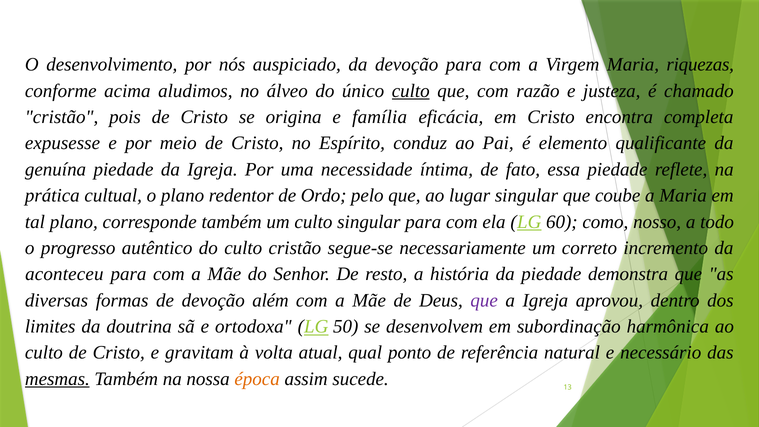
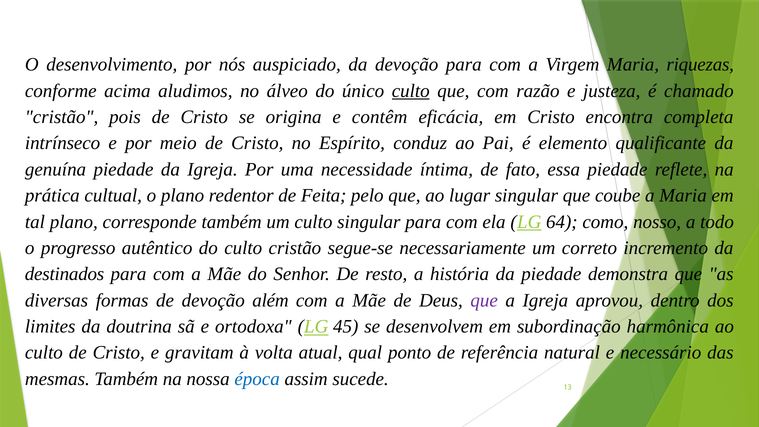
família: família -> contêm (380, 117)
expusesse: expusesse -> intrínseco (63, 143)
Ordo: Ordo -> Feita (324, 196)
60: 60 -> 64 (562, 222)
aconteceu: aconteceu -> destinados (65, 274)
50: 50 -> 45 (346, 326)
mesmas underline: present -> none (57, 379)
época colour: orange -> blue (257, 379)
